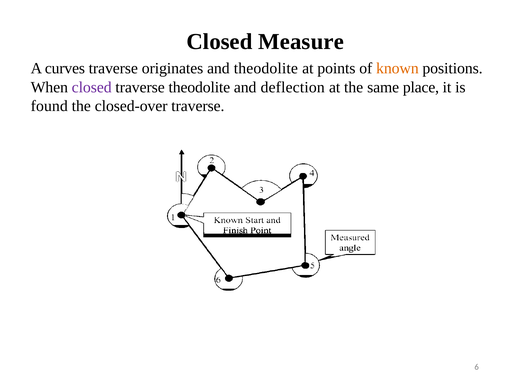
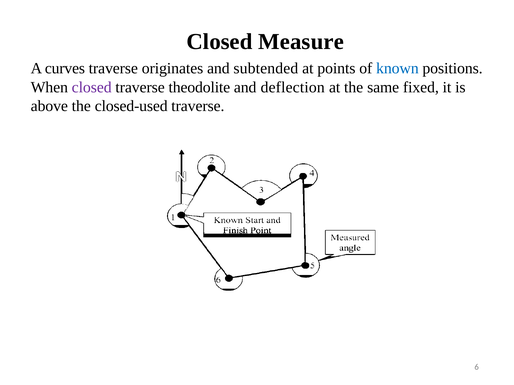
and theodolite: theodolite -> subtended (266, 69)
known colour: orange -> blue (397, 69)
place: place -> fixed (421, 87)
found: found -> above (49, 106)
closed-over: closed-over -> closed-used (131, 106)
